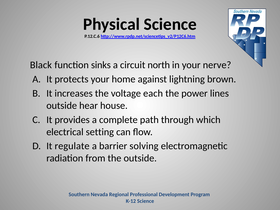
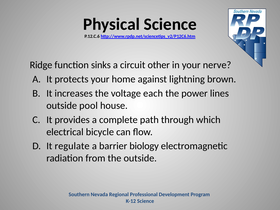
Black: Black -> Ridge (41, 65)
north: north -> other (159, 65)
hear: hear -> pool (89, 106)
setting: setting -> bicycle (100, 132)
solving: solving -> biology (144, 146)
